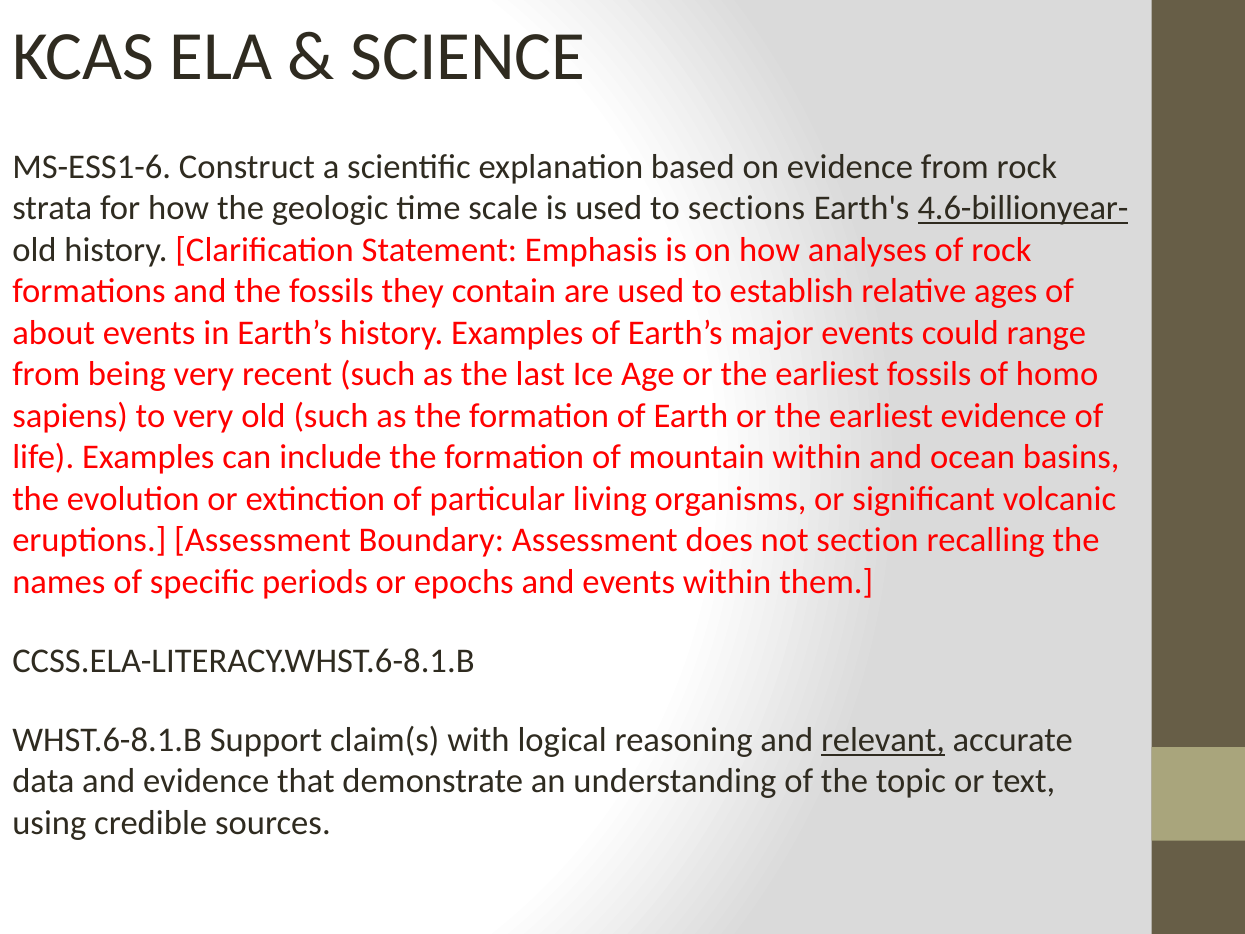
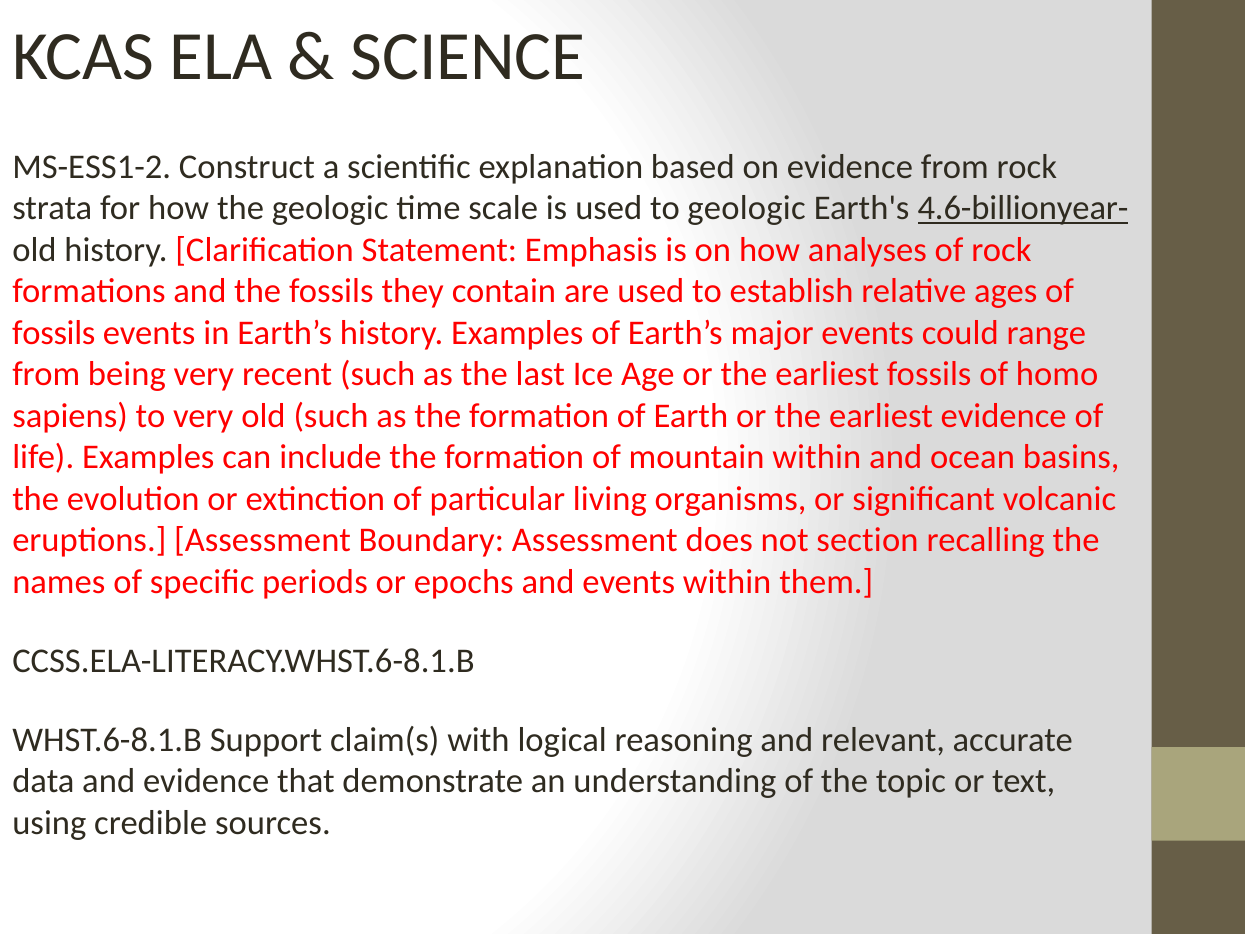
MS-ESS1-6: MS-ESS1-6 -> MS-ESS1-2 (92, 167)
to sections: sections -> geologic (747, 208)
about: about -> fossils (54, 333)
relevant underline: present -> none (883, 740)
